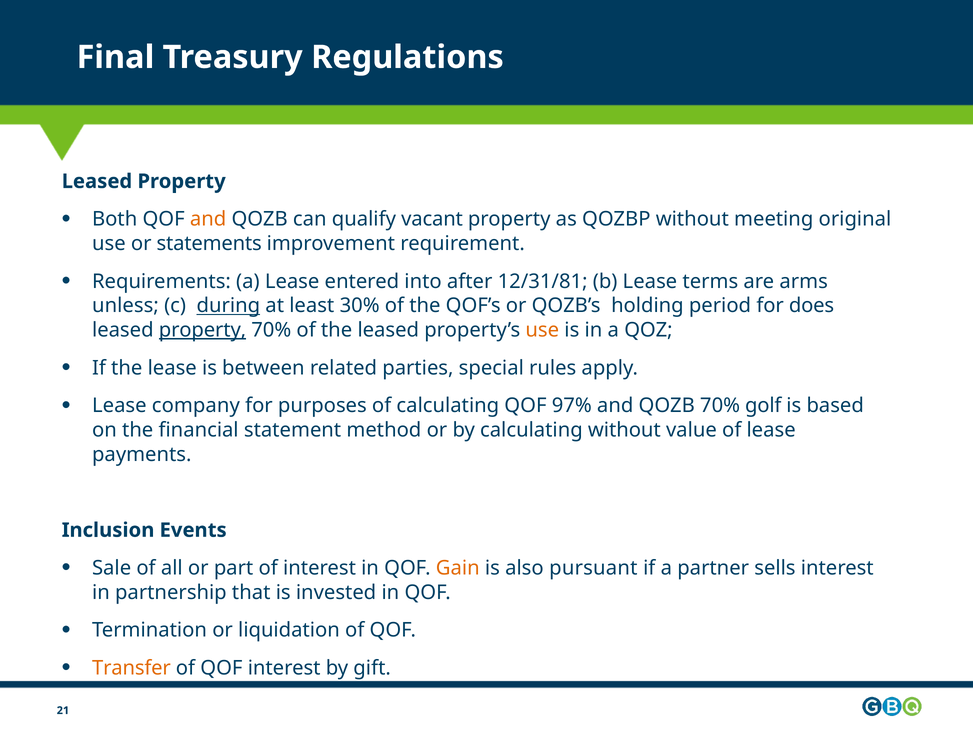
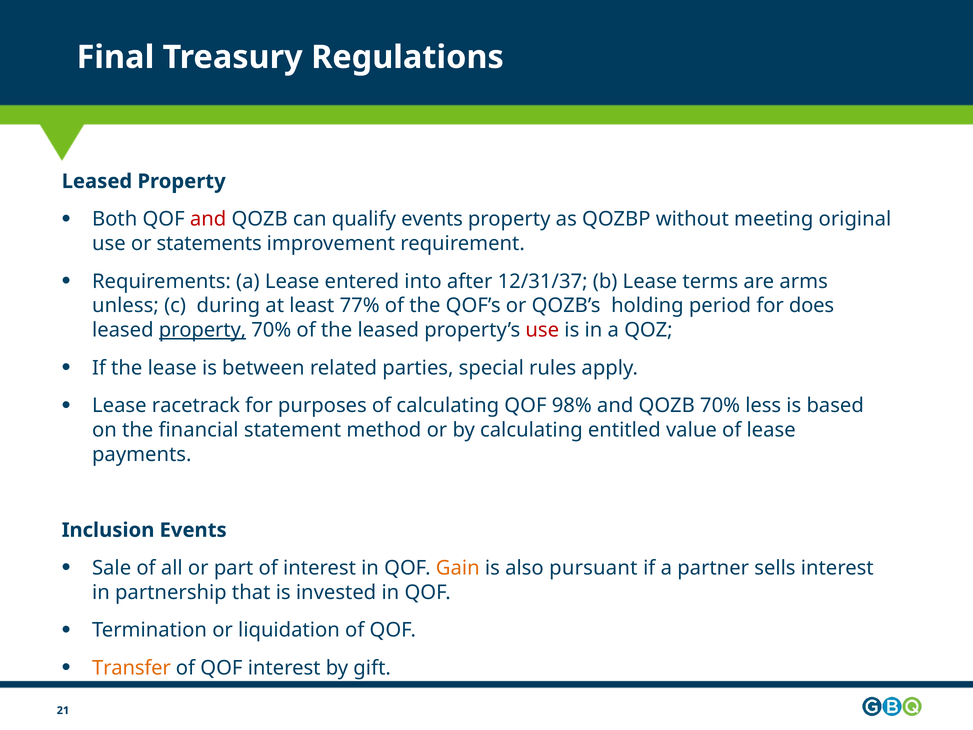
and colour: orange -> red (208, 219)
qualify vacant: vacant -> events (432, 219)
12/31/81: 12/31/81 -> 12/31/37 (543, 281)
during underline: present -> none (228, 306)
30%: 30% -> 77% (360, 306)
use colour: orange -> red (542, 330)
company: company -> racetrack (196, 406)
97%: 97% -> 98% (572, 406)
golf: golf -> less (763, 406)
calculating without: without -> entitled (624, 430)
